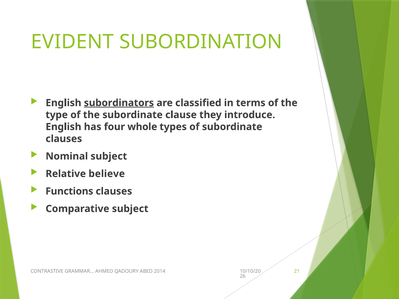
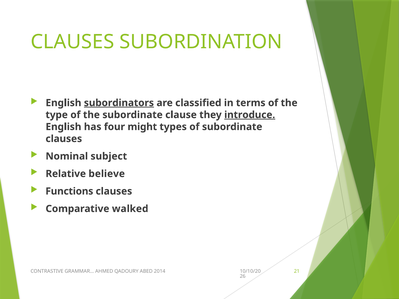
EVIDENT: EVIDENT -> CLAUSES (72, 42)
introduce underline: none -> present (250, 115)
whole: whole -> might (142, 127)
Comparative subject: subject -> walked (130, 209)
